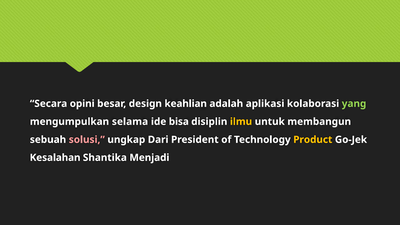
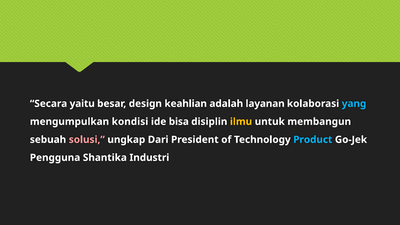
opini: opini -> yaitu (82, 104)
aplikasi: aplikasi -> layanan (265, 104)
yang colour: light green -> light blue (354, 104)
selama: selama -> kondisi (130, 122)
Product colour: yellow -> light blue (313, 140)
Kesalahan: Kesalahan -> Pengguna (55, 158)
Menjadi: Menjadi -> Industri (149, 158)
